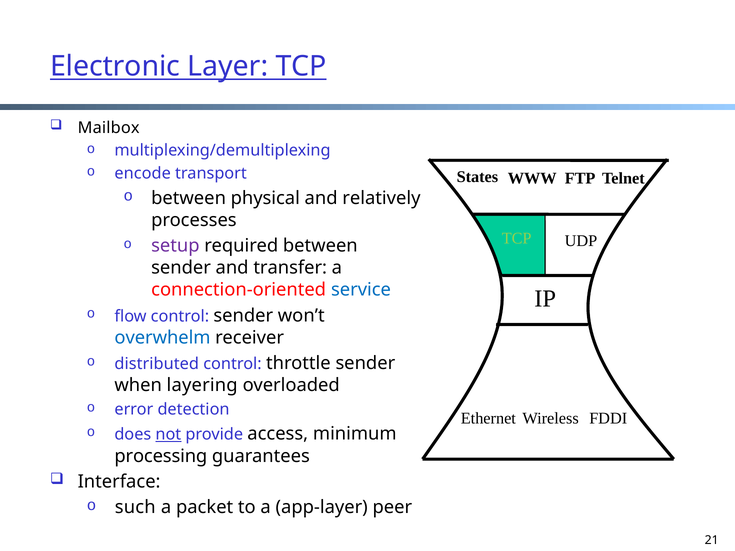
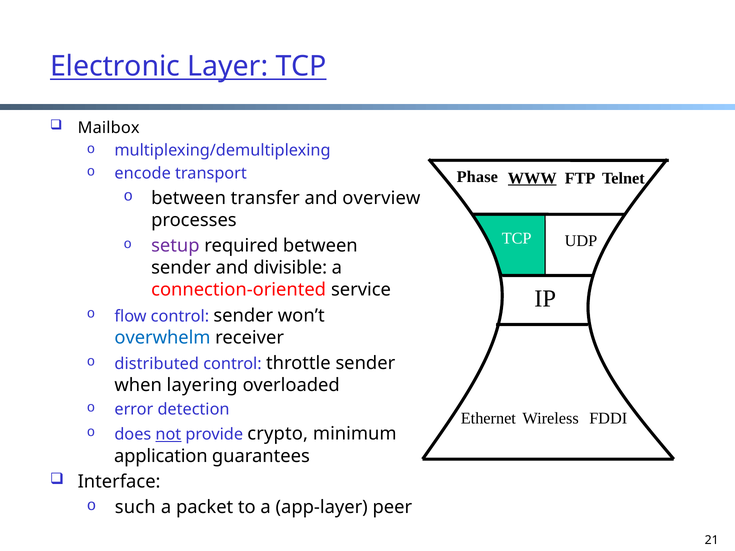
States: States -> Phase (477, 177)
WWW underline: none -> present (532, 178)
physical: physical -> transfer (265, 198)
relatively: relatively -> overview (381, 198)
TCP colour: light green -> white (517, 239)
transfer: transfer -> divisible (290, 268)
service colour: blue -> black (361, 290)
access: access -> crypto (278, 434)
processing: processing -> application (161, 456)
